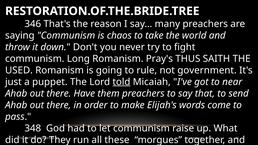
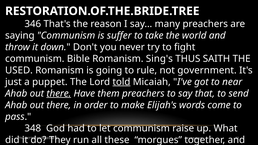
chaos: chaos -> suffer (119, 35)
Long: Long -> Bible (78, 59)
Pray's: Pray's -> Sing's (159, 59)
there underline: none -> present (59, 94)
